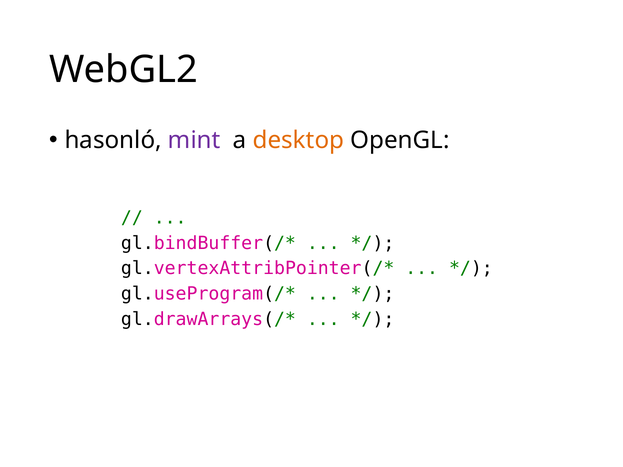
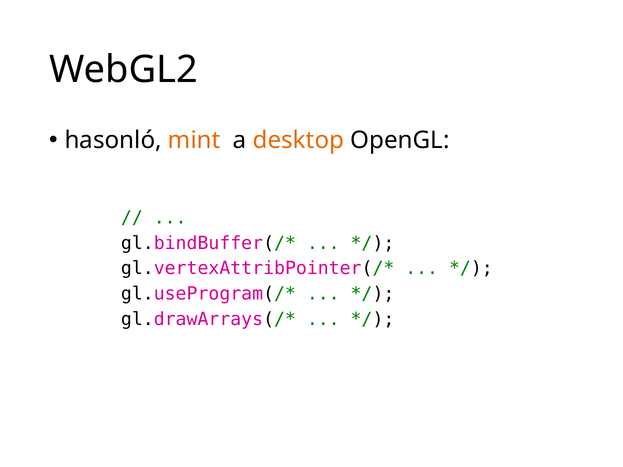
mint colour: purple -> orange (194, 140)
